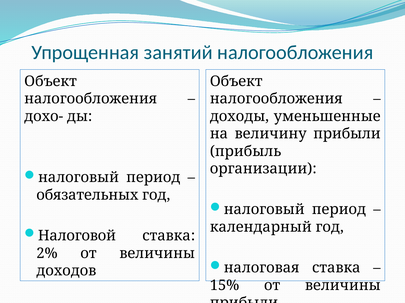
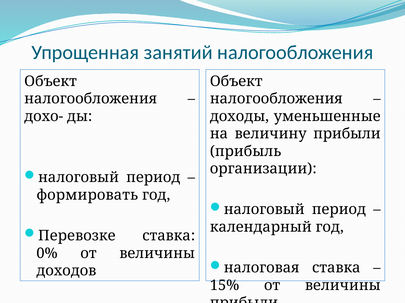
обязательных: обязательных -> формировать (87, 195)
Налоговой: Налоговой -> Перевозке (77, 236)
2%: 2% -> 0% (47, 254)
